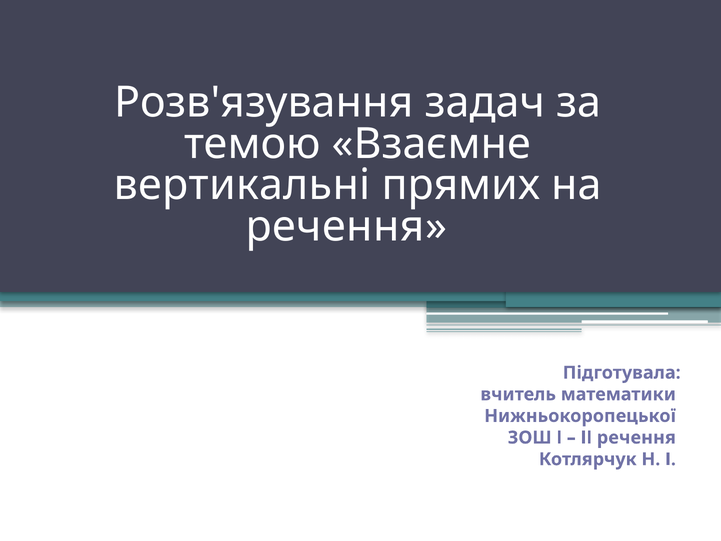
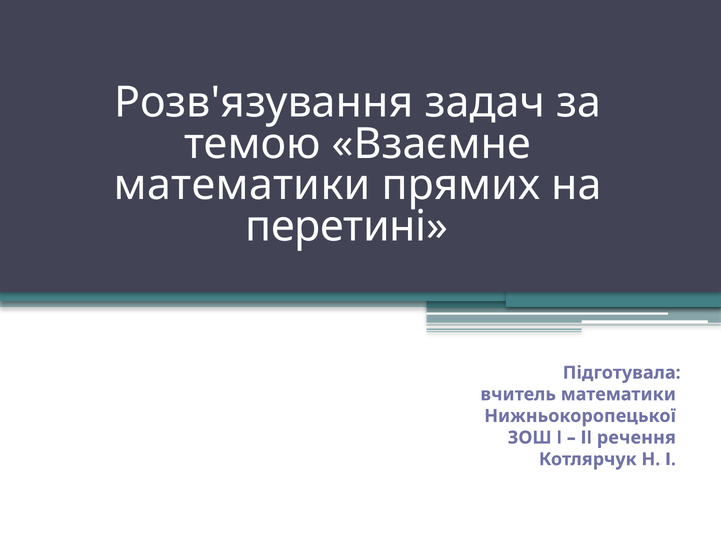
вертикальні: вертикальні -> математики (242, 185)
речення: речення -> перетині (347, 227)
